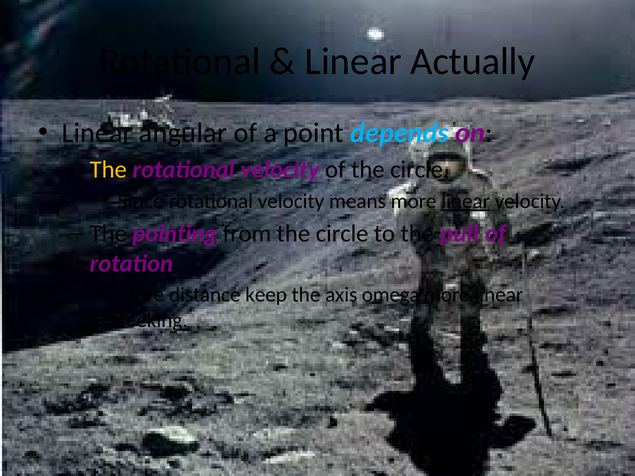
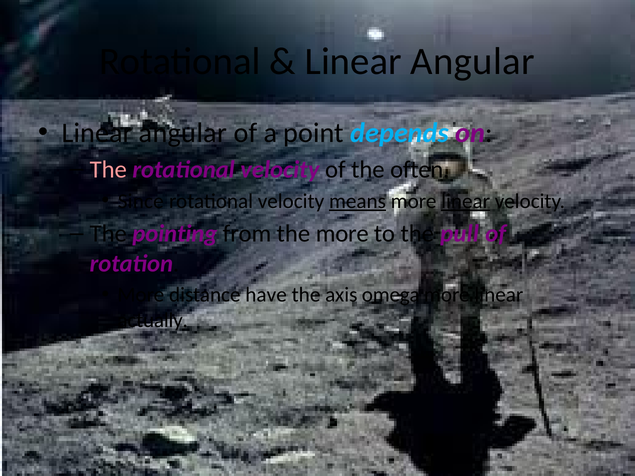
Actually: Actually -> Angular (473, 61)
The colour: yellow -> pink (108, 170)
of the circle: circle -> often (420, 170)
means underline: none -> present (358, 201)
from the circle: circle -> more (342, 234)
keep: keep -> have (266, 295)
seeking: seeking -> actually (153, 320)
